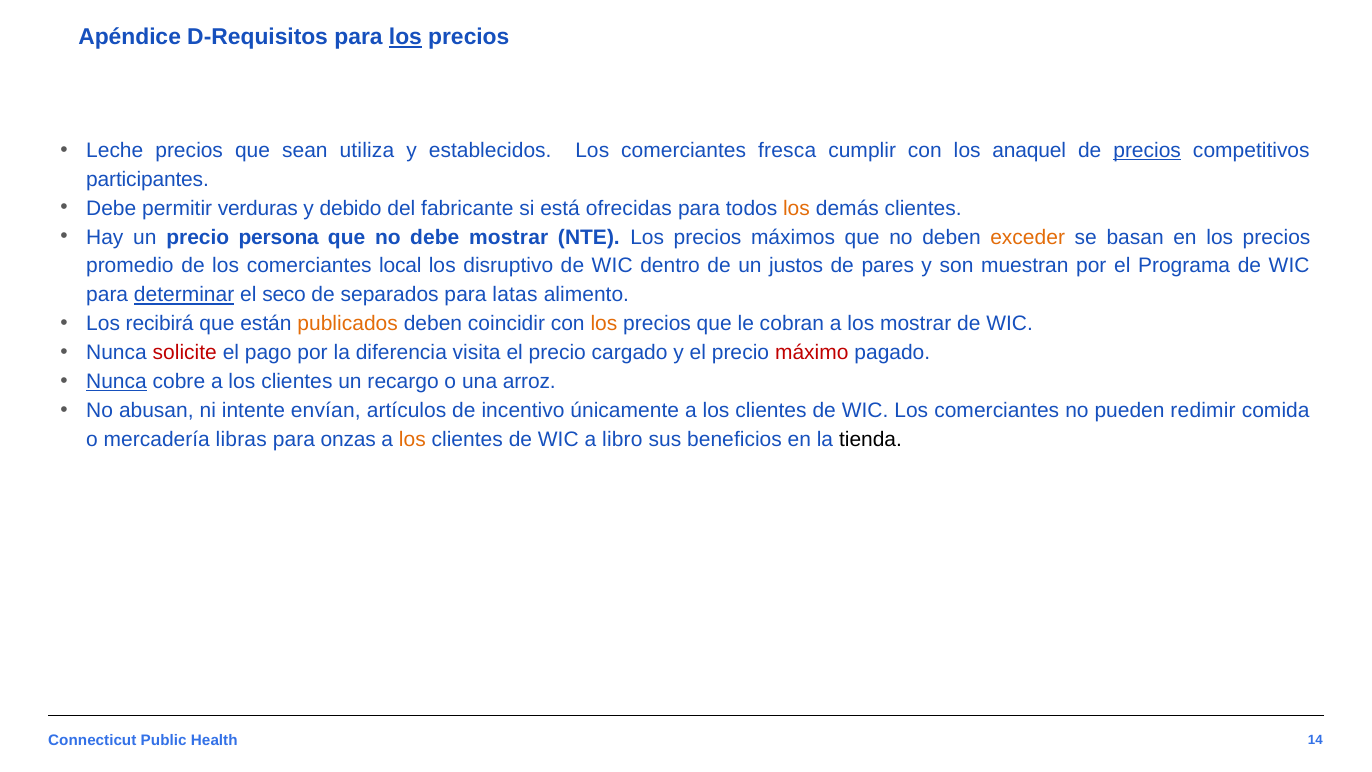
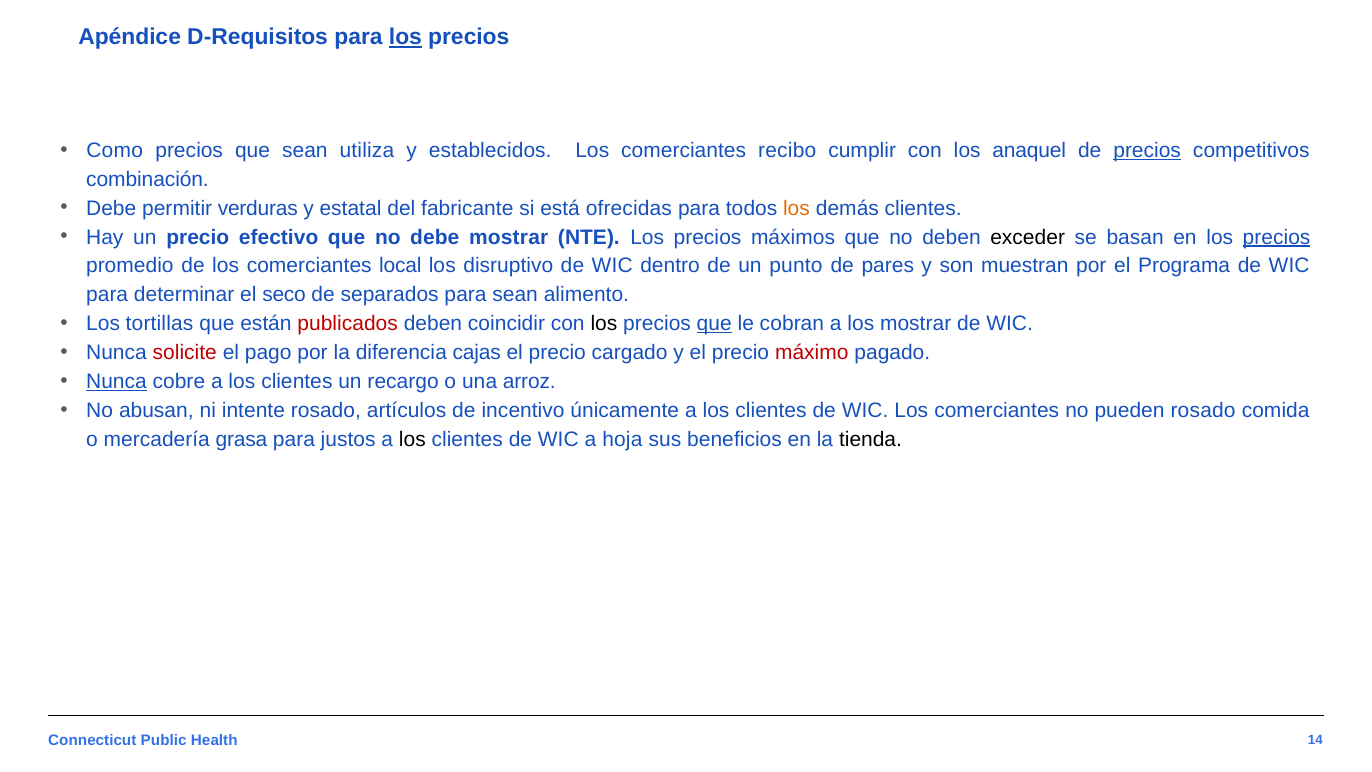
Leche: Leche -> Como (115, 150)
fresca: fresca -> recibo (787, 150)
participantes: participantes -> combinación (147, 179)
debido: debido -> estatal (350, 208)
persona: persona -> efectivo (279, 237)
exceder colour: orange -> black (1028, 237)
precios underline: none -> present (1277, 237)
justos: justos -> punto (796, 266)
determinar underline: present -> none (184, 295)
para latas: latas -> sean (515, 295)
recibirá: recibirá -> tortillas (160, 324)
publicados colour: orange -> red (348, 324)
los colour: orange -> black (604, 324)
que underline: none -> present (714, 324)
visita: visita -> cajas (477, 353)
intente envían: envían -> rosado (326, 410)
pueden redimir: redimir -> rosado (1203, 410)
libras: libras -> grasa (241, 439)
onzas: onzas -> justos (348, 439)
los colour: orange -> black (412, 439)
libro: libro -> hoja (622, 439)
